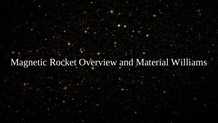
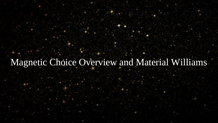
Rocket: Rocket -> Choice (63, 62)
